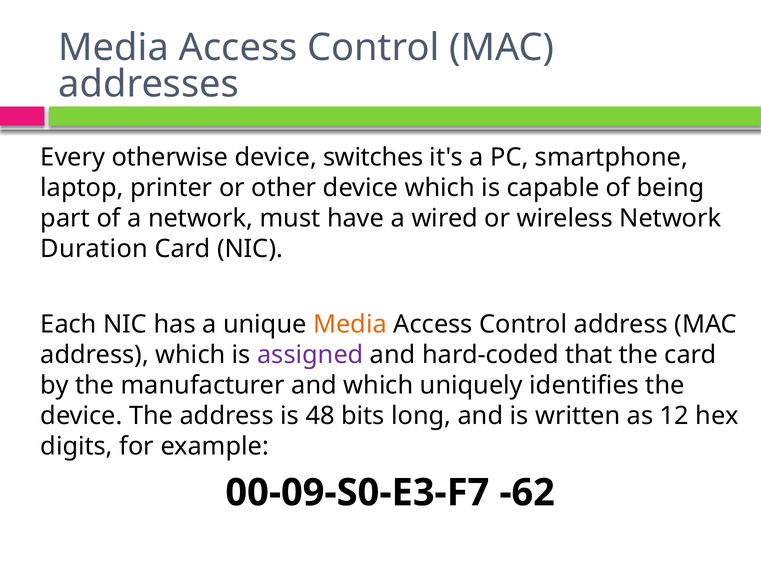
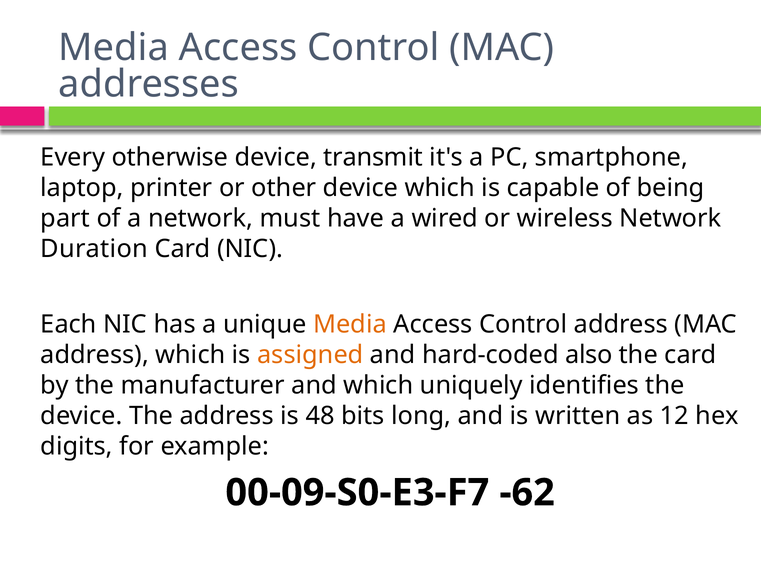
switches: switches -> transmit (373, 157)
assigned colour: purple -> orange (310, 355)
that: that -> also (589, 355)
